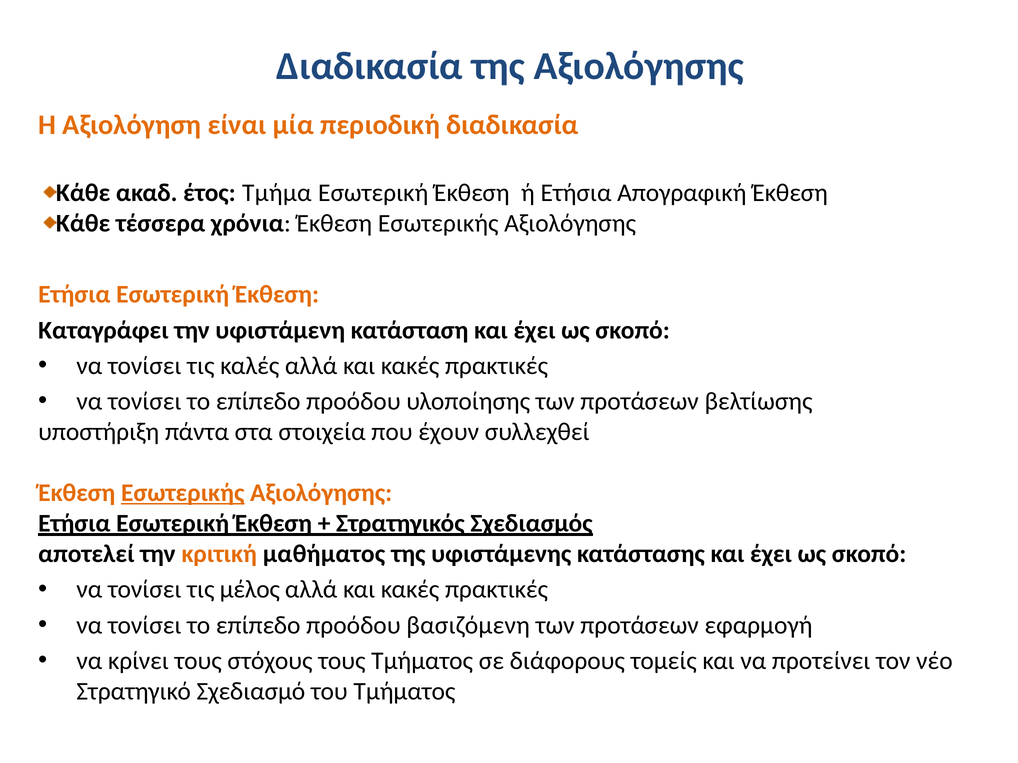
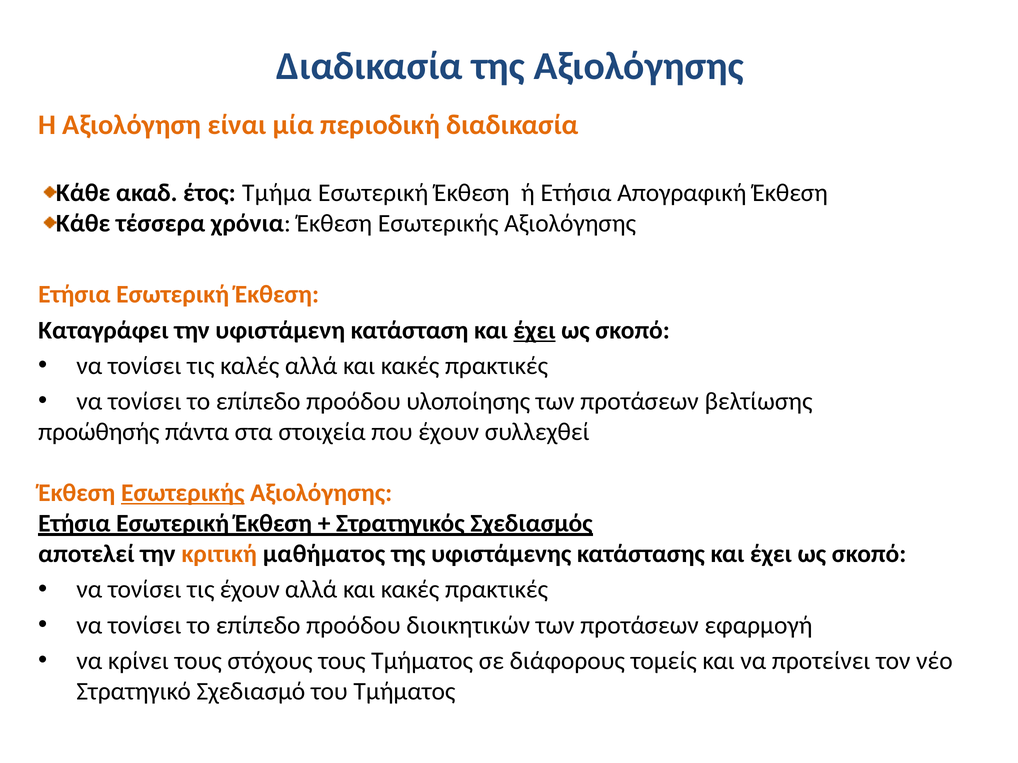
έχει underline: none -> present (534, 330)
υποστήριξη: υποστήριξη -> προώθησής (99, 432)
τις μέλος: μέλος -> έχουν (250, 590)
βασιζόμενη: βασιζόμενη -> διοικητικών (468, 626)
